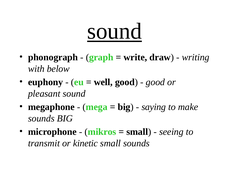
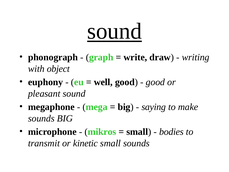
below: below -> object (58, 69)
seeing: seeing -> bodies (171, 132)
